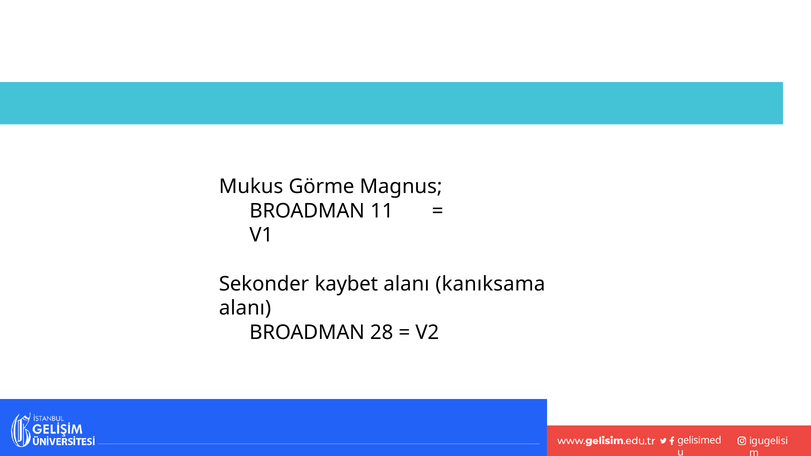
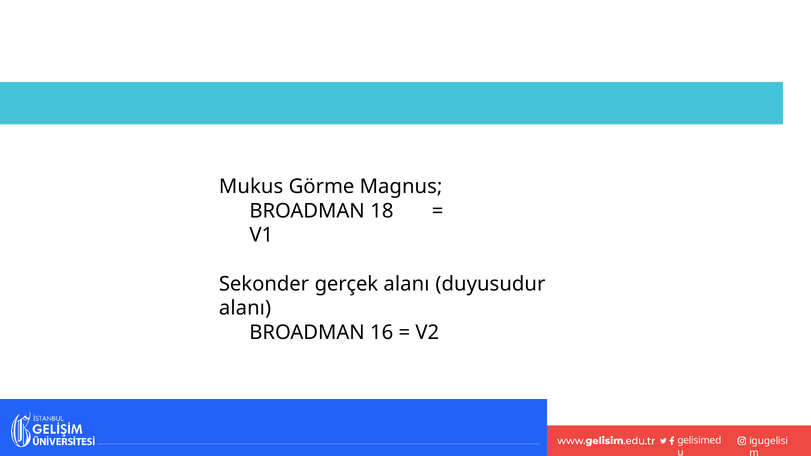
11: 11 -> 18 (382, 211)
kaybet: kaybet -> gerçek (346, 284)
kanıksama: kanıksama -> duyusudur (490, 284)
28: 28 -> 16 (382, 333)
